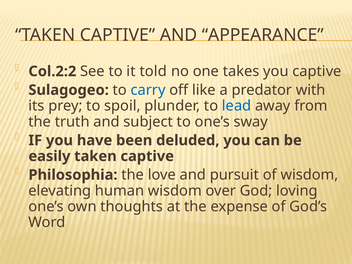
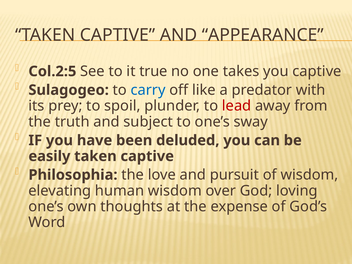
Col.2:2: Col.2:2 -> Col.2:5 (52, 71)
told: told -> true (153, 71)
lead colour: blue -> red (237, 106)
